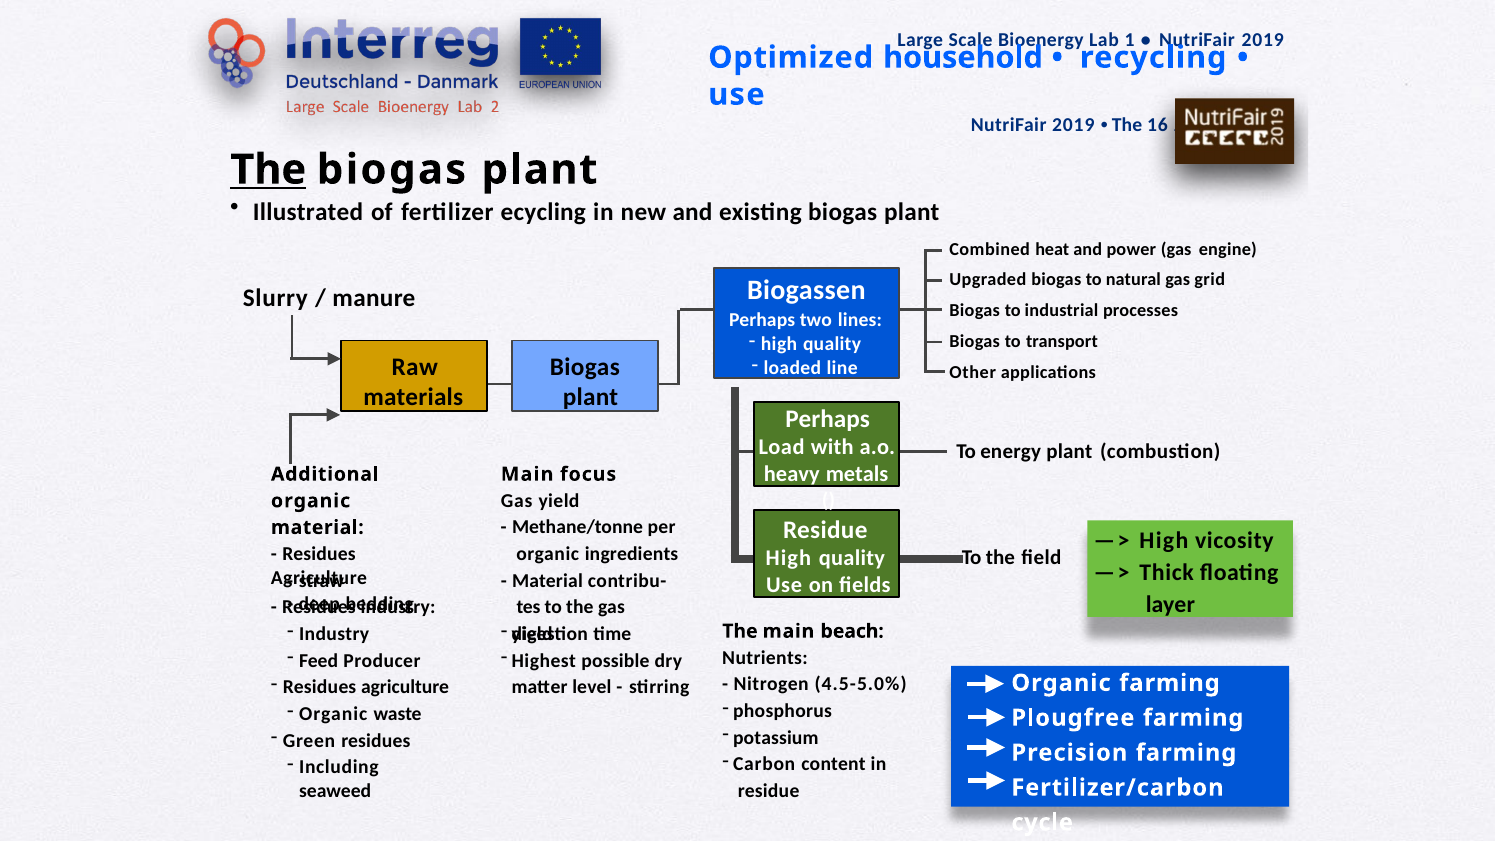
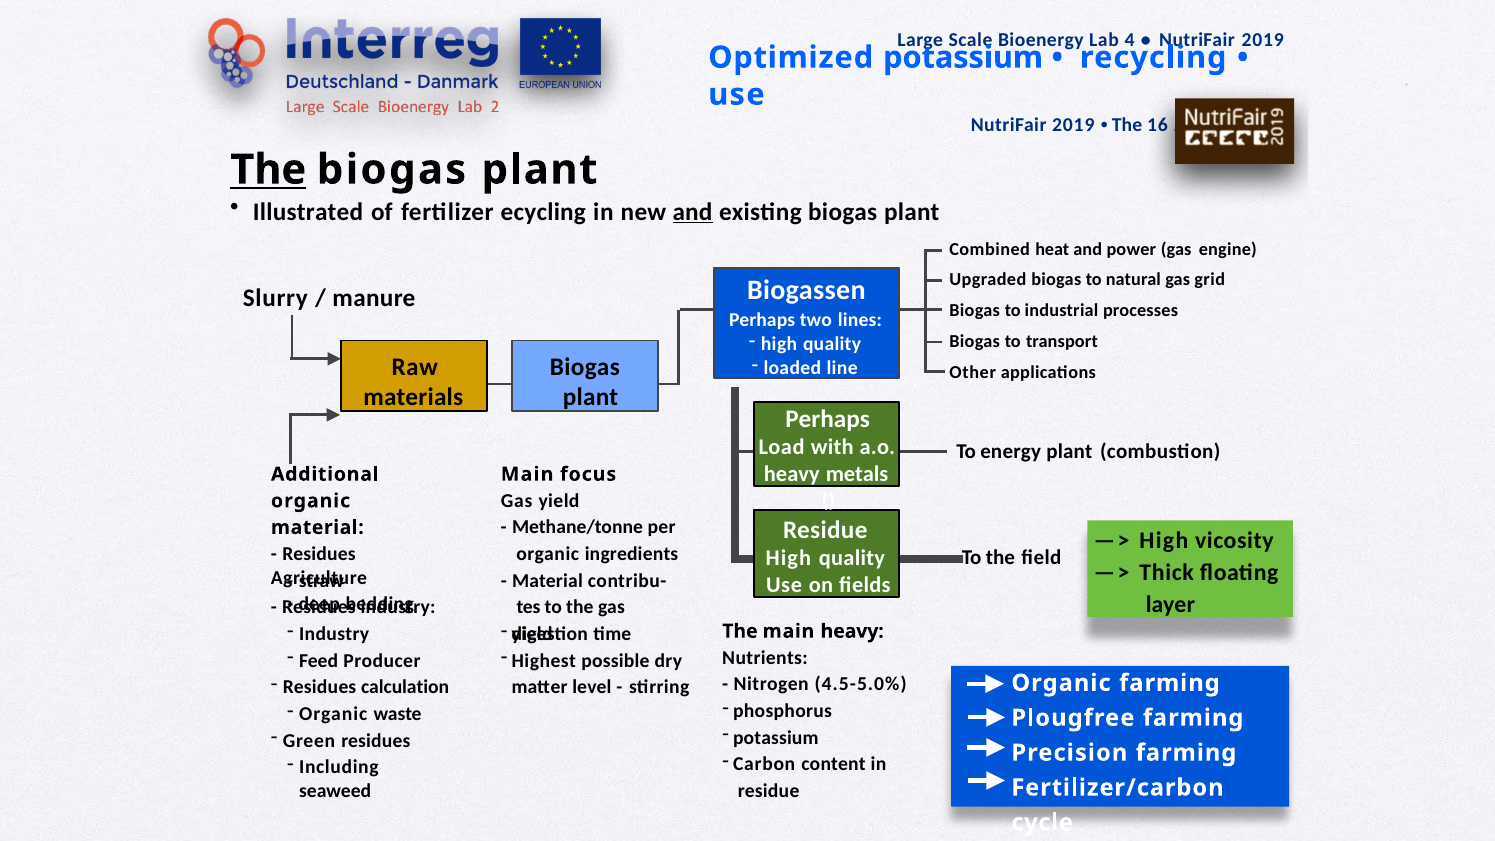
1: 1 -> 4 (1130, 40)
Optimized household: household -> potassium (963, 58)
and underline: none -> present (693, 212)
main beach: beach -> heavy (852, 631)
agriculture: agriculture -> calculation (405, 687)
